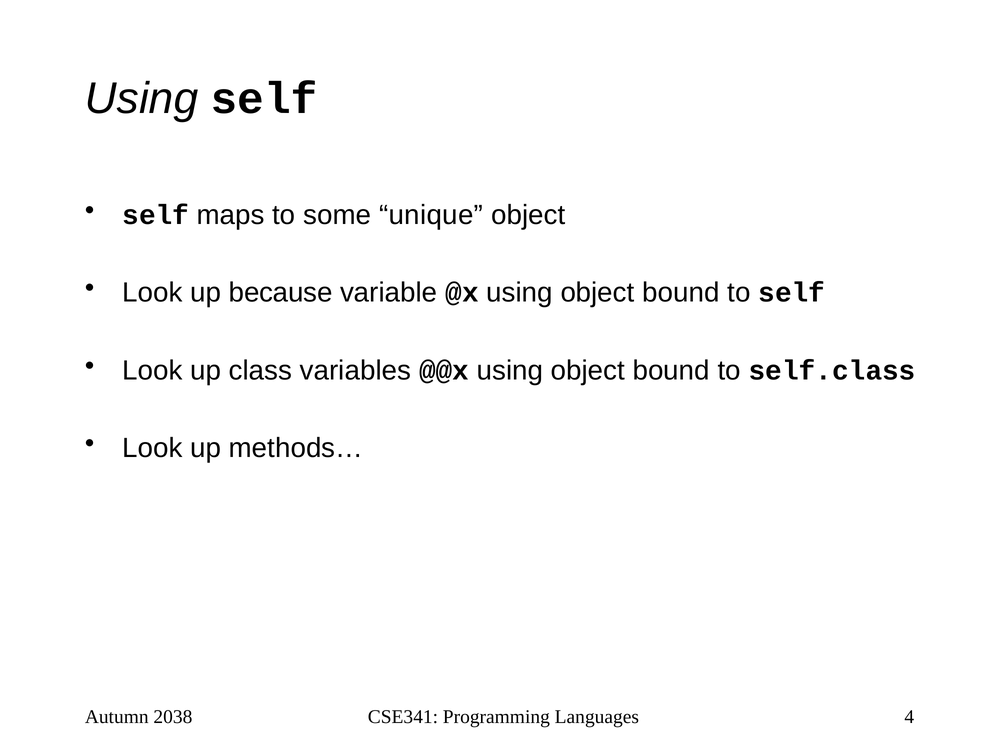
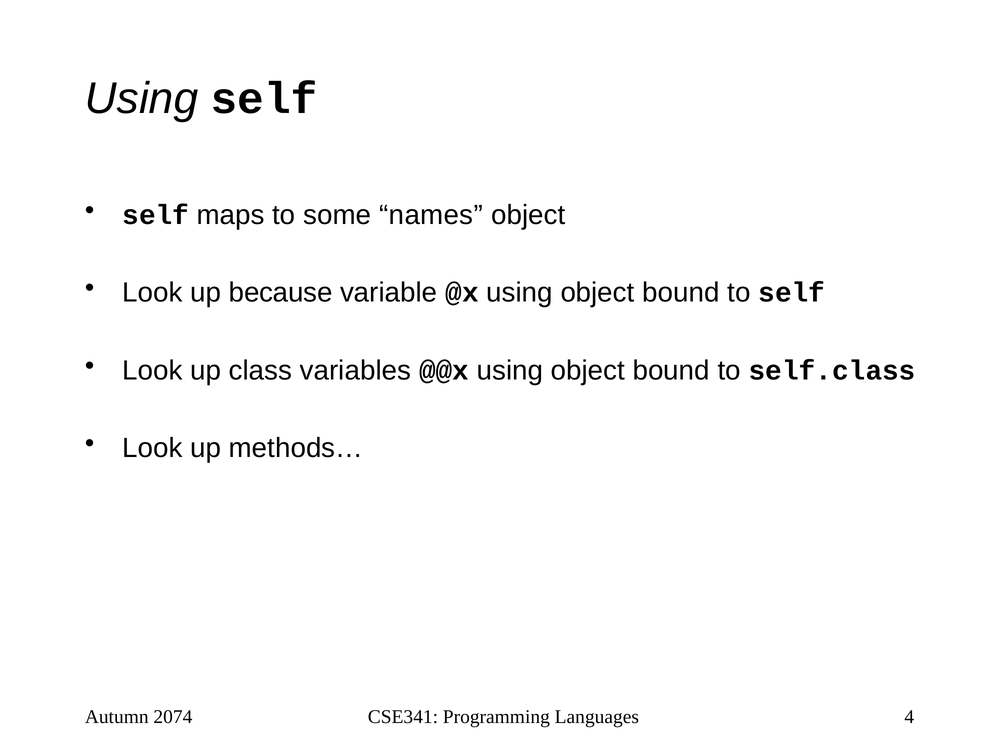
unique: unique -> names (431, 215)
2038: 2038 -> 2074 (173, 717)
